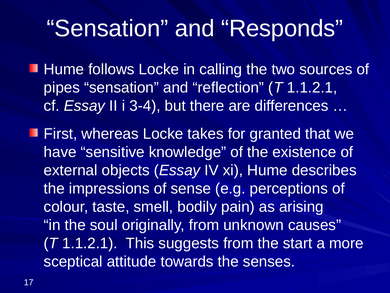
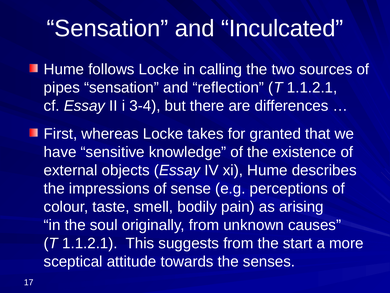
Responds: Responds -> Inculcated (282, 29)
